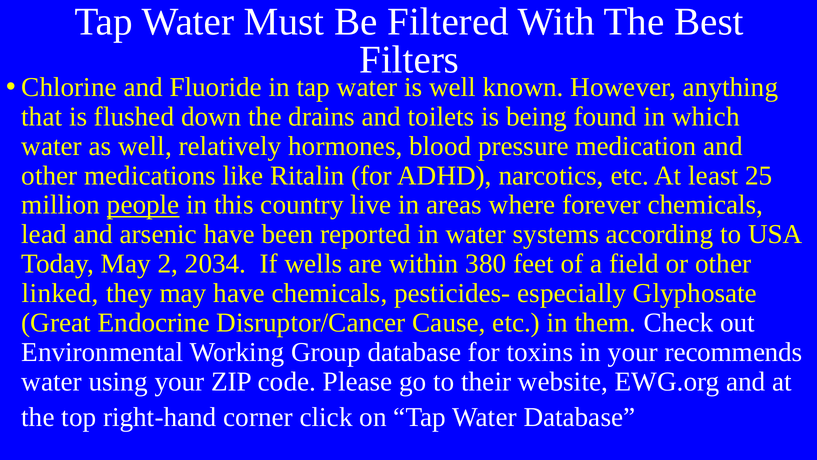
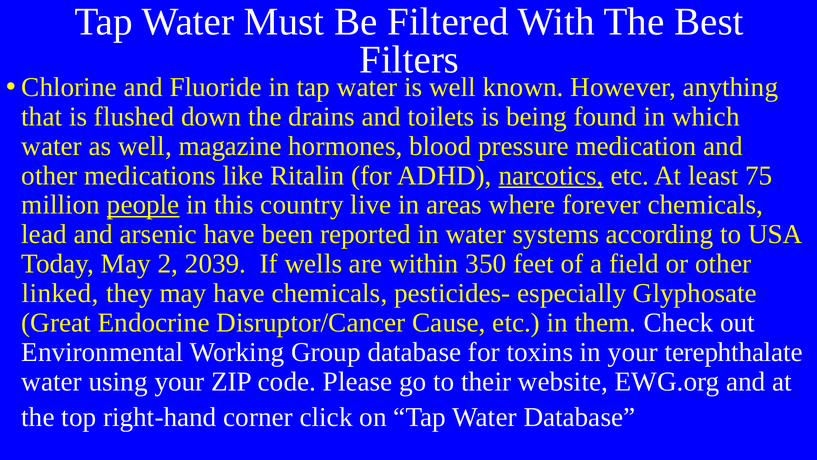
relatively: relatively -> magazine (230, 146)
narcotics underline: none -> present (551, 175)
25: 25 -> 75 (759, 175)
2034: 2034 -> 2039 (216, 264)
380: 380 -> 350 (486, 264)
recommends: recommends -> terephthalate (734, 352)
